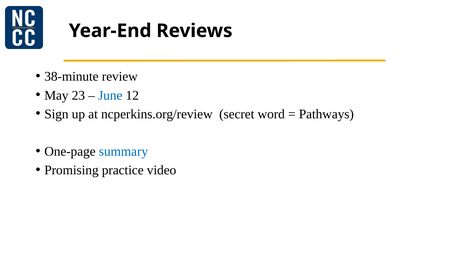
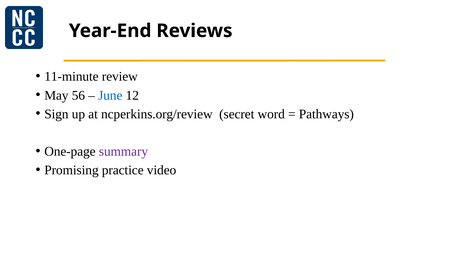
38-minute: 38-minute -> 11-minute (71, 77)
23: 23 -> 56 (78, 95)
summary colour: blue -> purple (123, 151)
